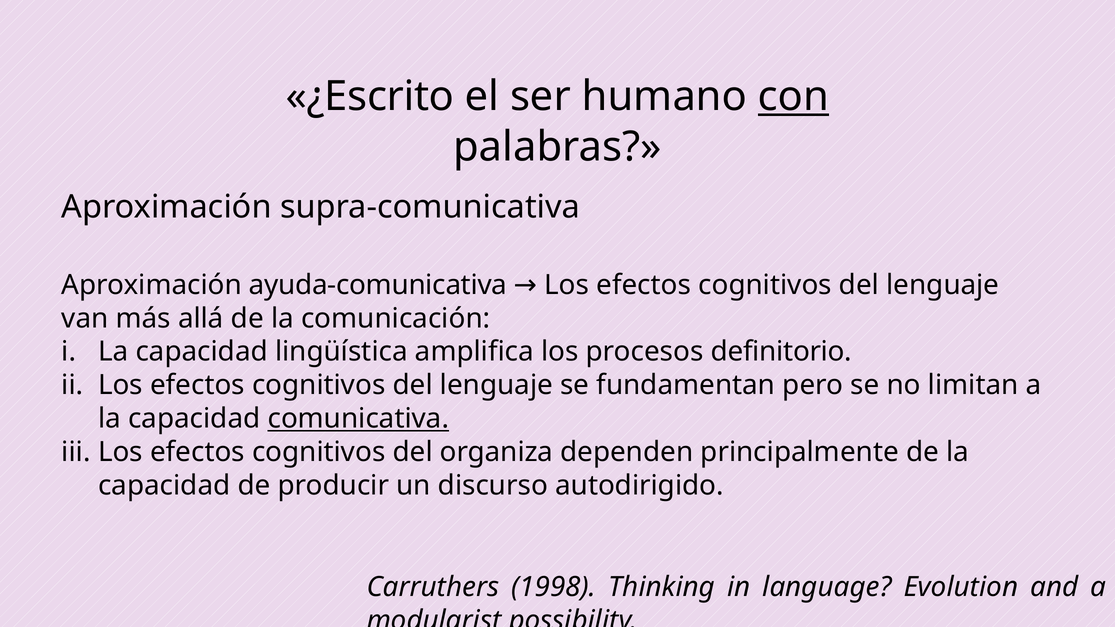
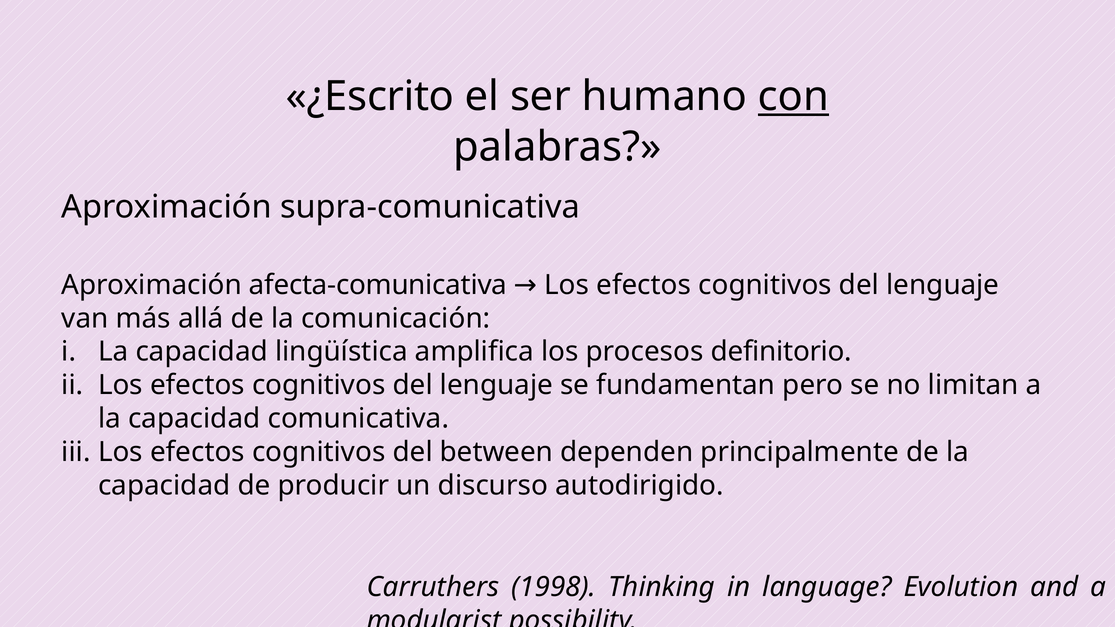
ayuda-comunicativa: ayuda-comunicativa -> afecta-comunicativa (378, 285)
comunicativa underline: present -> none (358, 419)
organiza: organiza -> between (496, 452)
